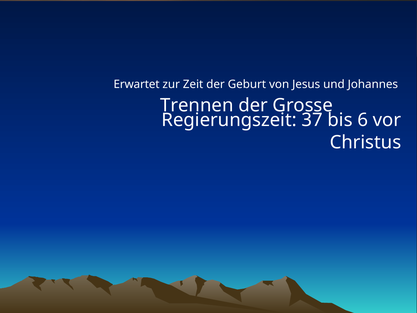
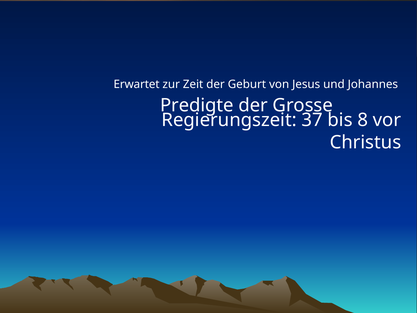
Trennen: Trennen -> Predigte (197, 105)
6: 6 -> 8 (363, 120)
